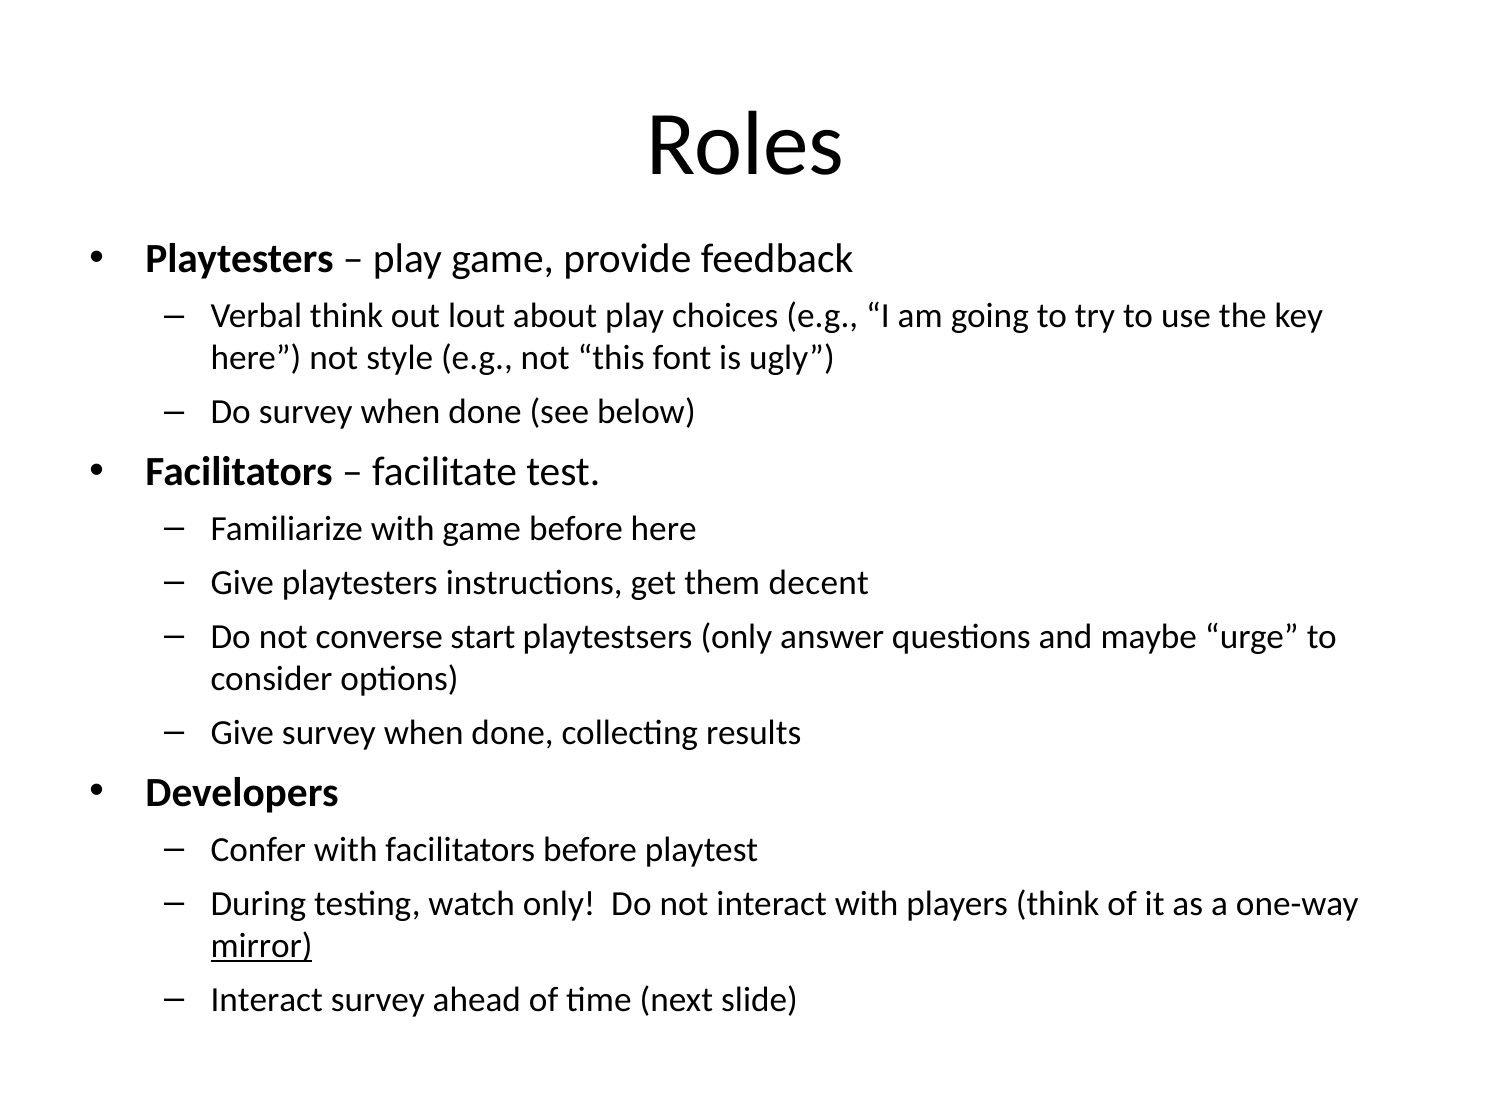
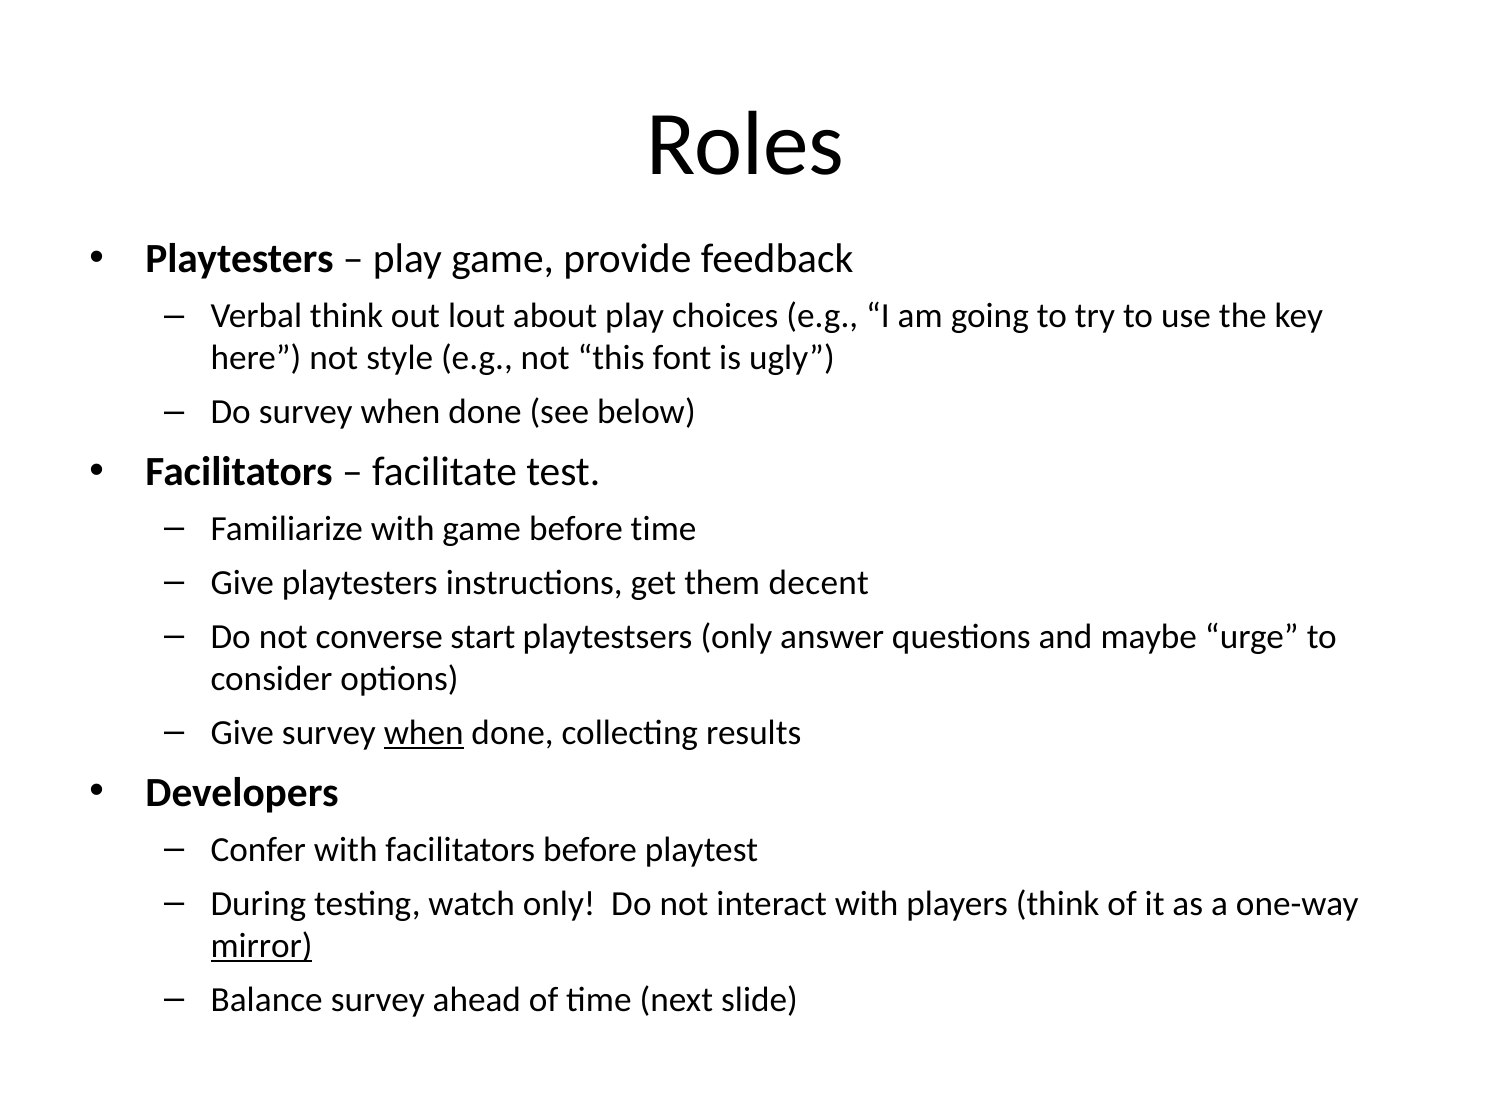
before here: here -> time (664, 529)
when underline: none -> present (424, 733)
Interact: Interact -> Balance (267, 1000)
